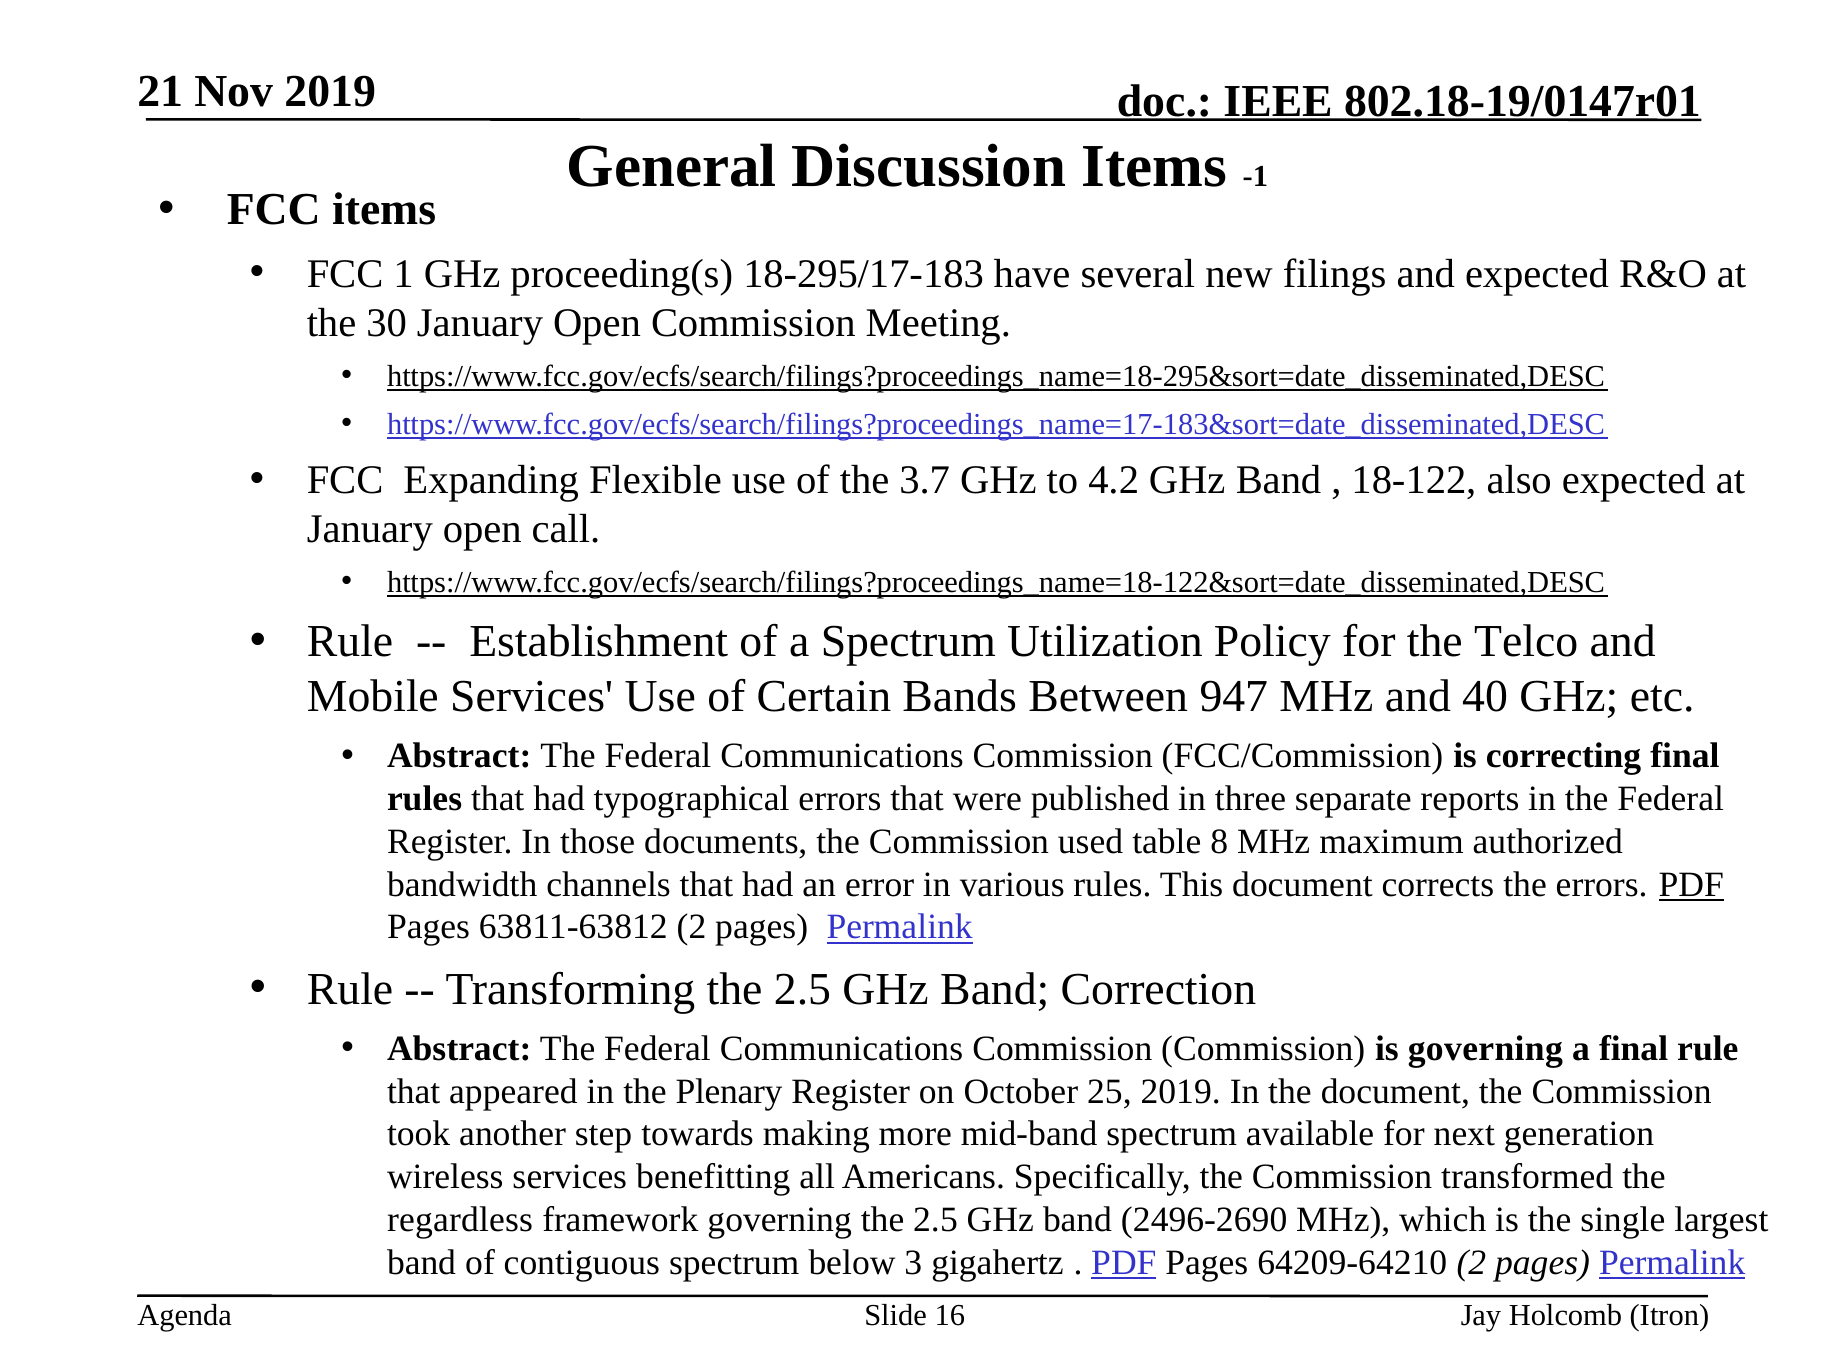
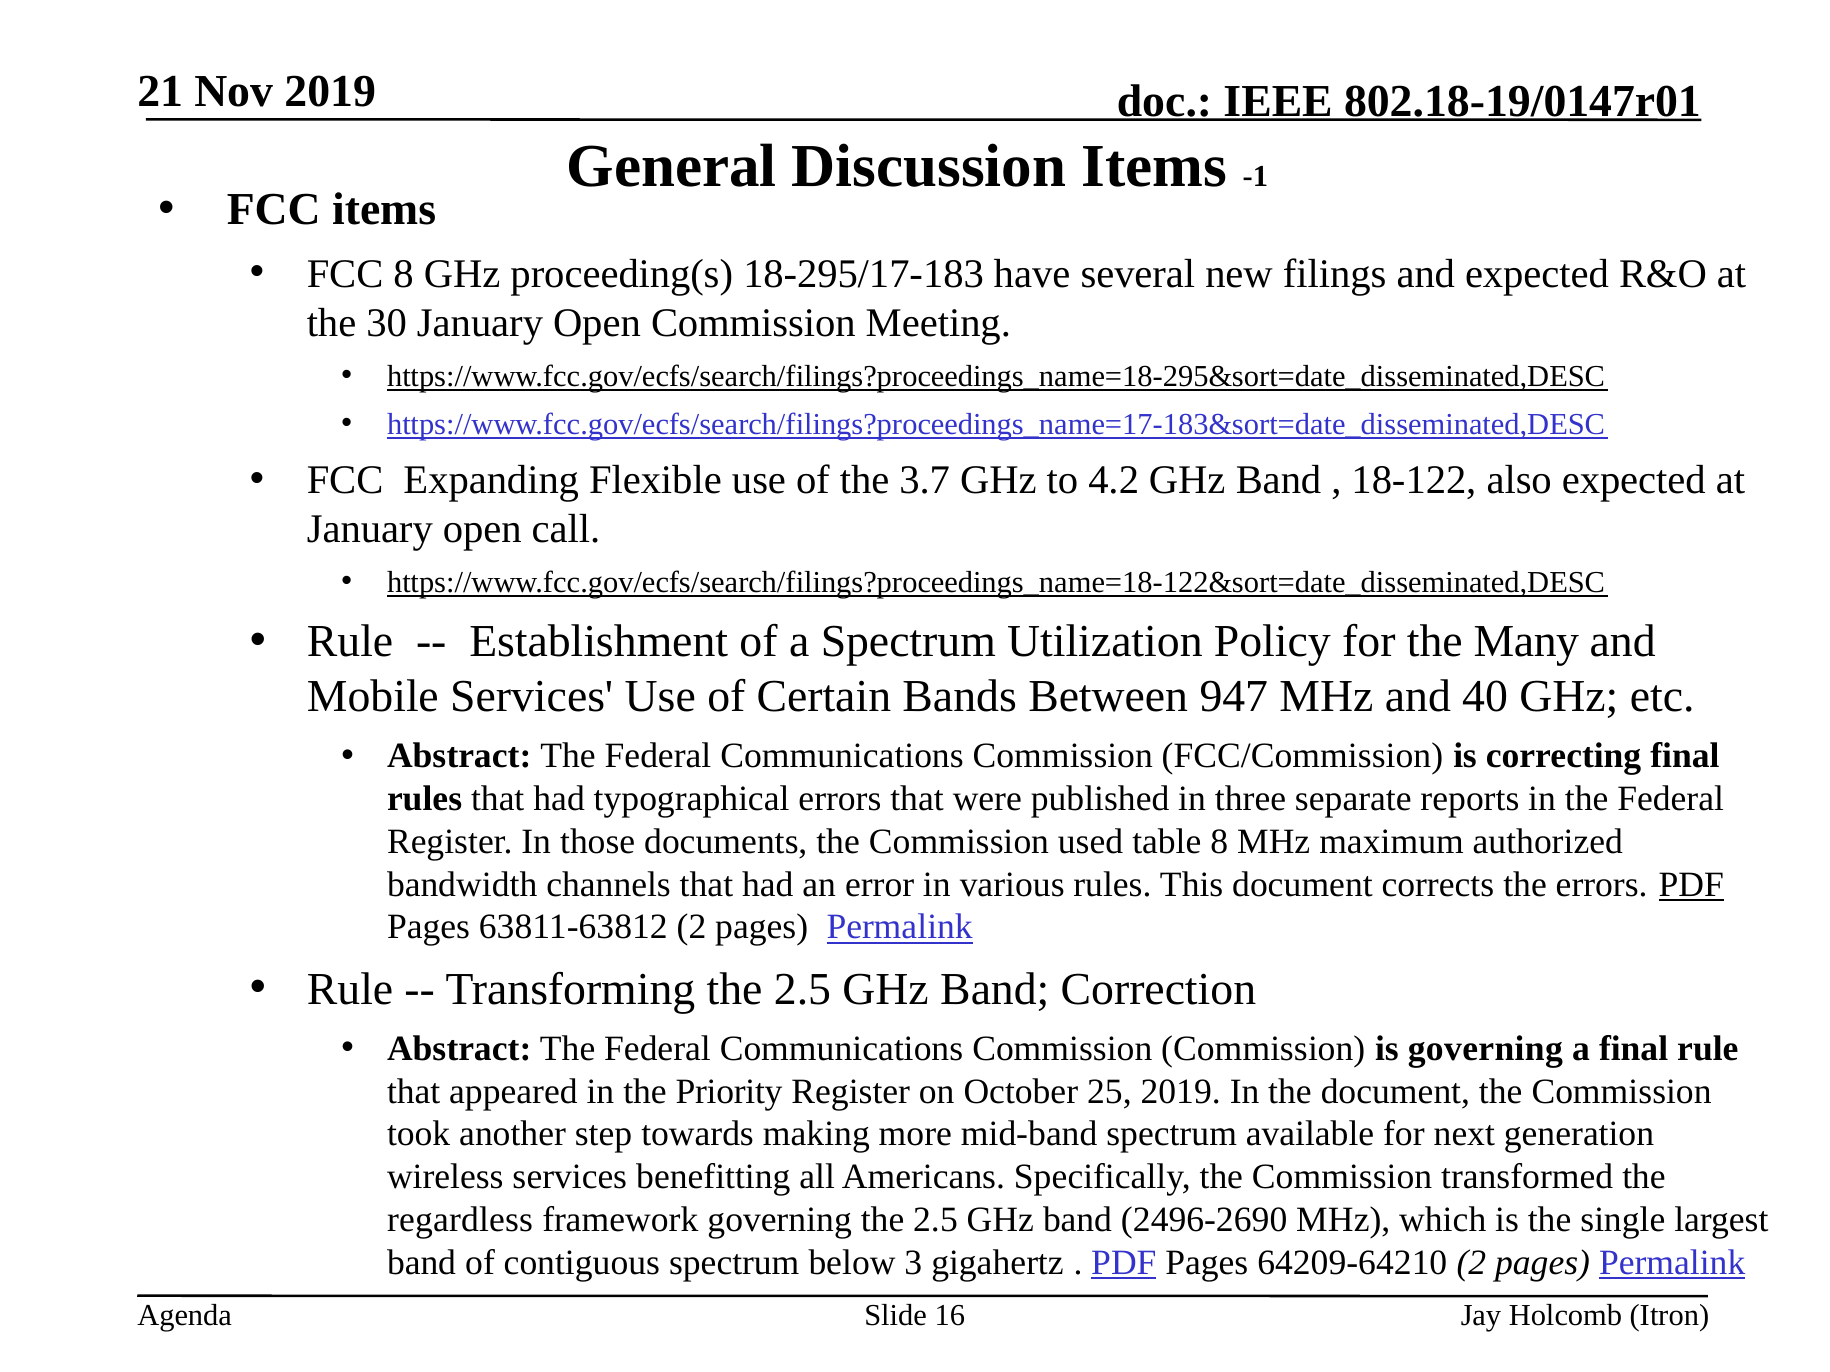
FCC 1: 1 -> 8 (404, 274)
Telco: Telco -> Many (1526, 642)
Plenary: Plenary -> Priority (729, 1092)
